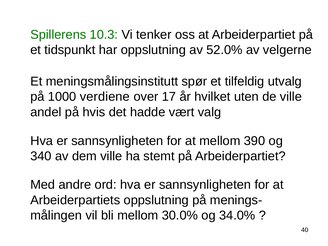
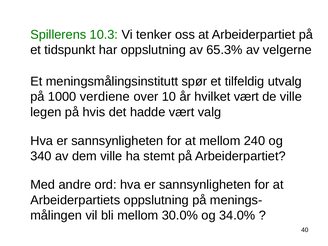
52.0%: 52.0% -> 65.3% (224, 50)
17: 17 -> 10 (169, 97)
hvilket uten: uten -> vært (246, 97)
andel: andel -> legen (46, 112)
390: 390 -> 240 (255, 141)
